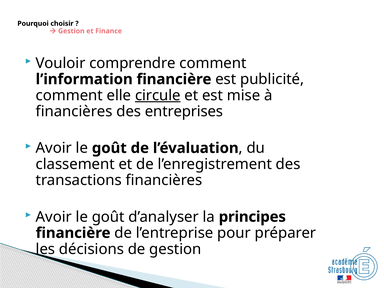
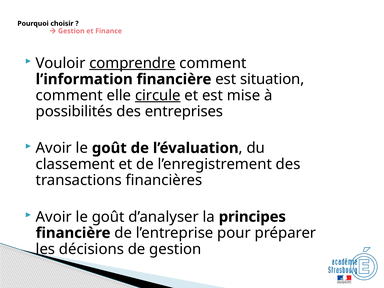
comprendre underline: none -> present (132, 63)
publicité: publicité -> situation (272, 79)
financières: financières -> possibilités (74, 112)
